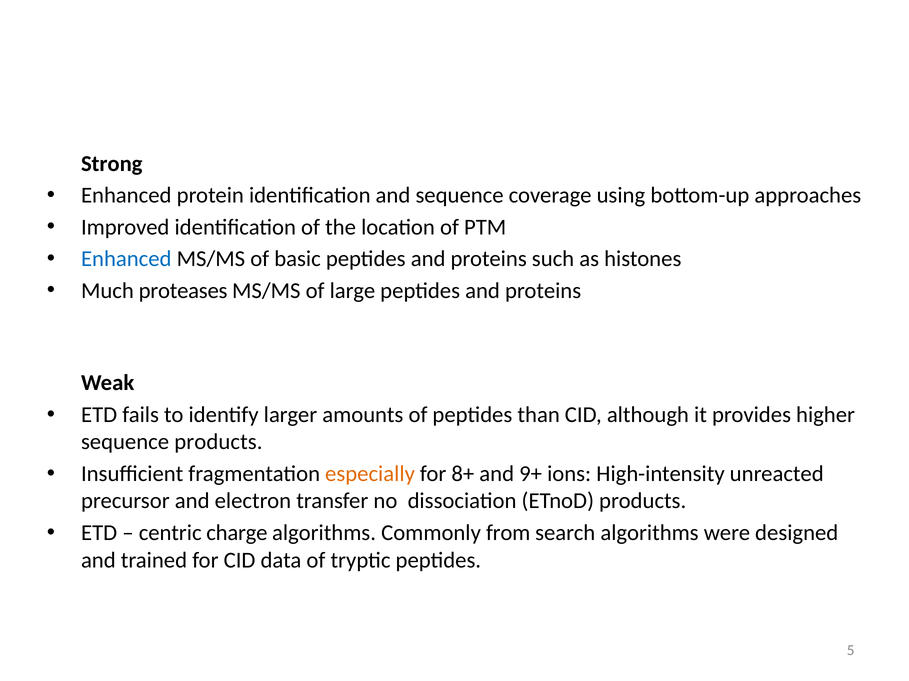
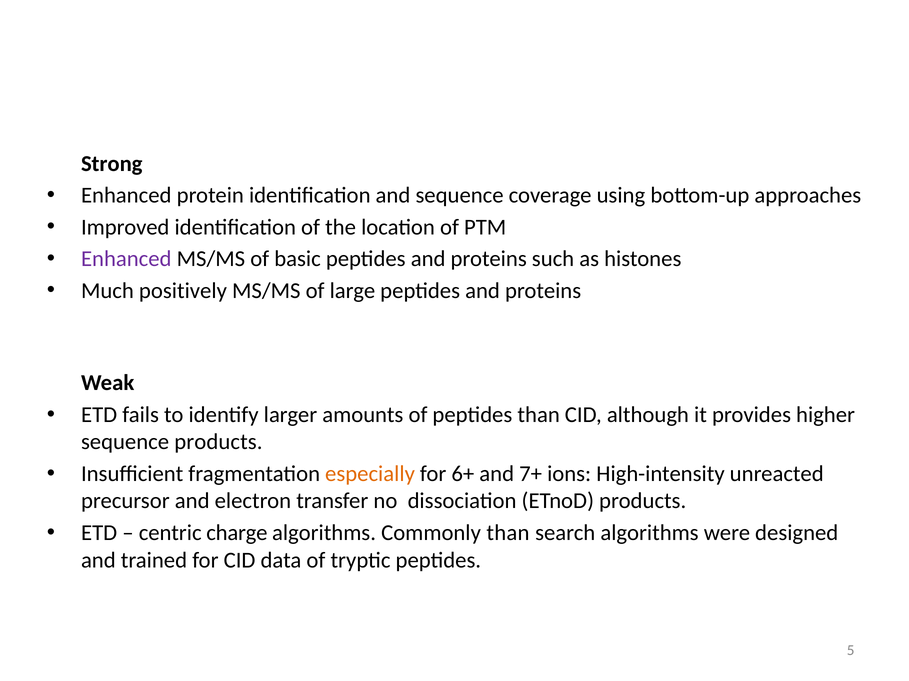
Enhanced colour: blue -> purple (126, 259)
proteases: proteases -> positively (183, 291)
8+: 8+ -> 6+ (463, 474)
9+: 9+ -> 7+ (531, 474)
Commonly from: from -> than (508, 533)
